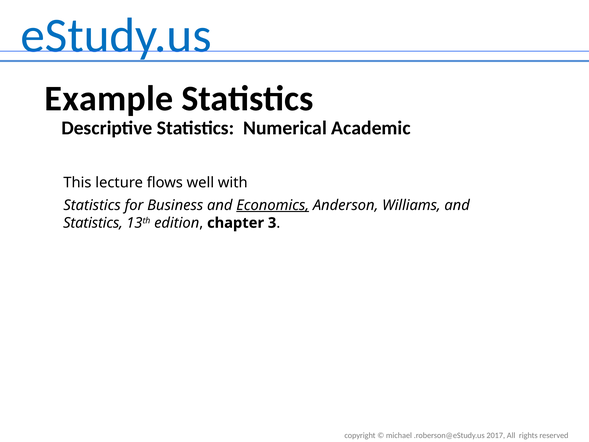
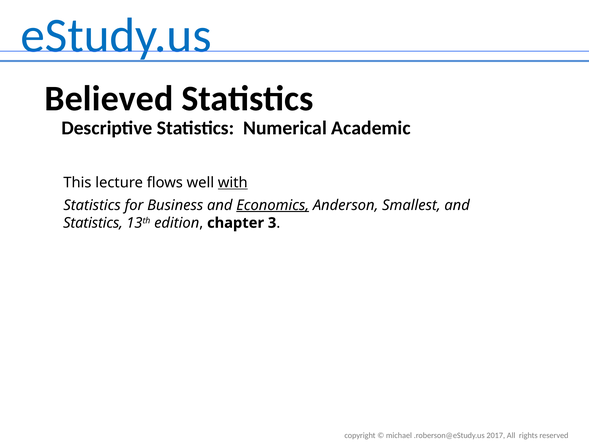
Example: Example -> Believed (109, 99)
with underline: none -> present (233, 183)
Williams: Williams -> Smallest (411, 205)
